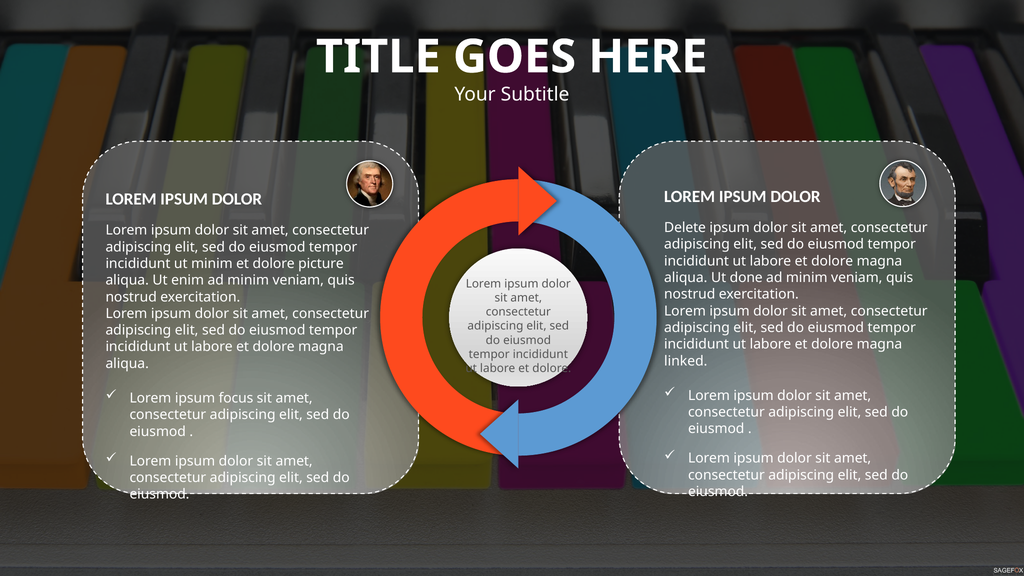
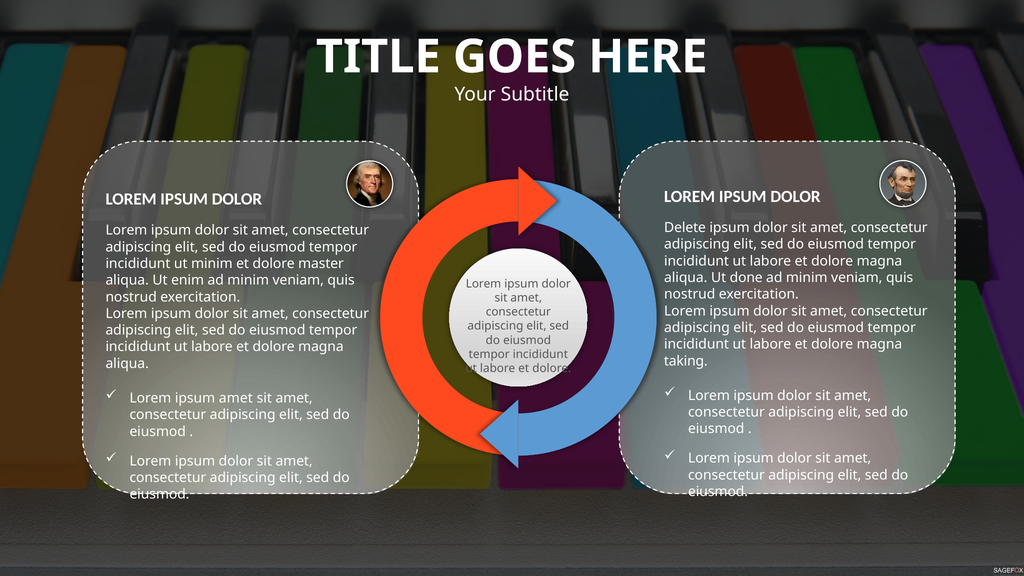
picture: picture -> master (321, 264)
linked: linked -> taking (686, 361)
ipsum focus: focus -> amet (236, 398)
